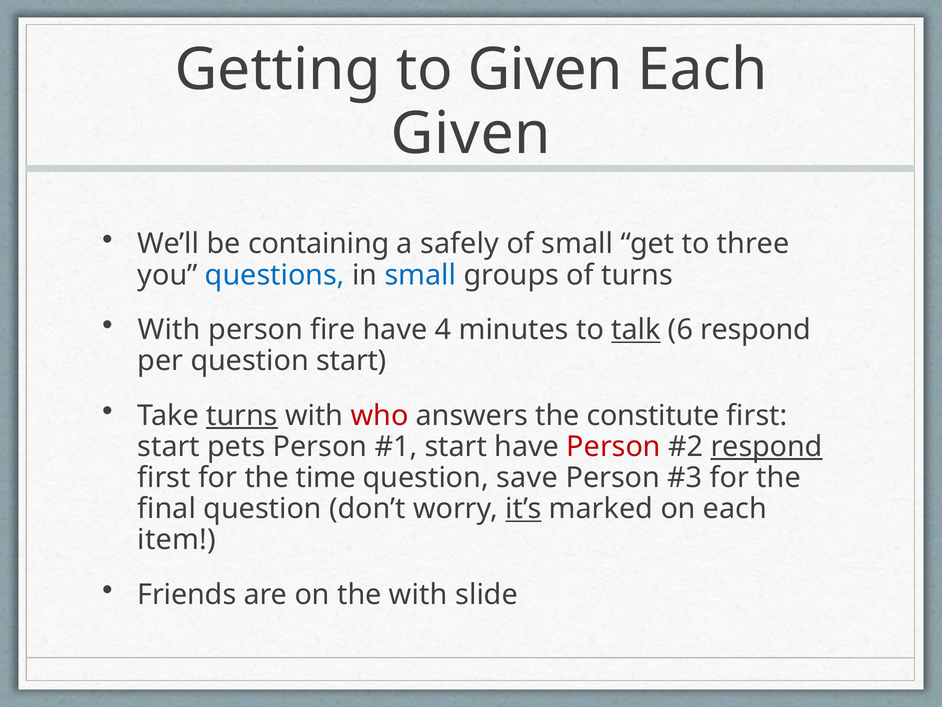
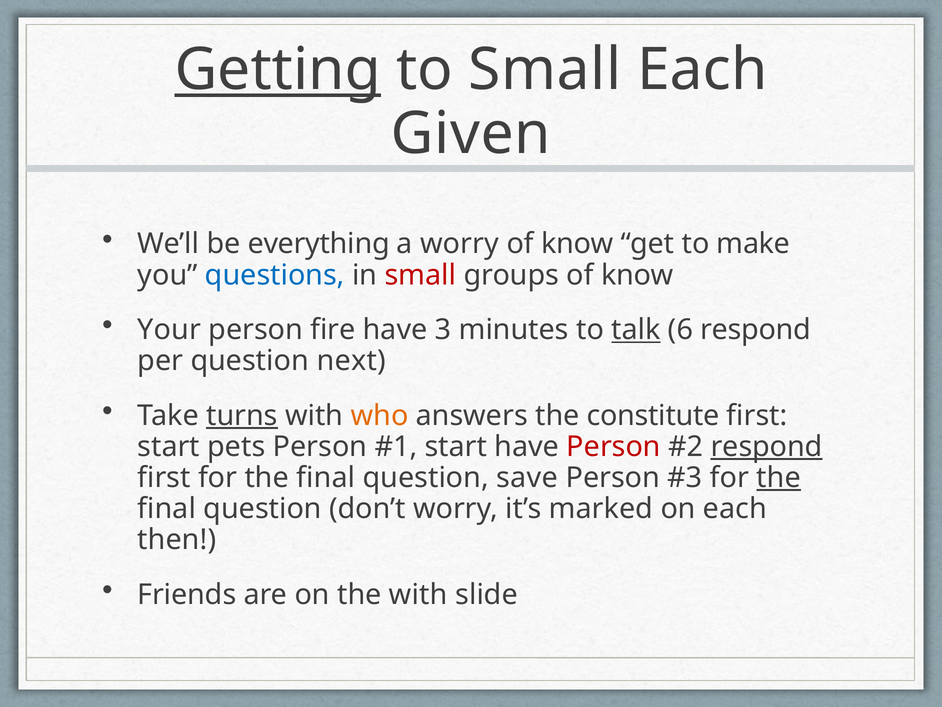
Getting underline: none -> present (278, 70)
to Given: Given -> Small (545, 70)
containing: containing -> everything (319, 244)
a safely: safely -> worry (460, 244)
small: small -> know (577, 244)
three: three -> make (753, 244)
small colour: blue -> red (420, 275)
groups of turns: turns -> know (637, 275)
With: With -> Your (169, 330)
4: 4 -> 3 (443, 330)
question start: start -> next (351, 361)
who colour: red -> orange (380, 415)
first for the time: time -> final (326, 477)
the underline: none -> present (779, 477)
it’s underline: present -> none (524, 508)
item: item -> then (177, 540)
